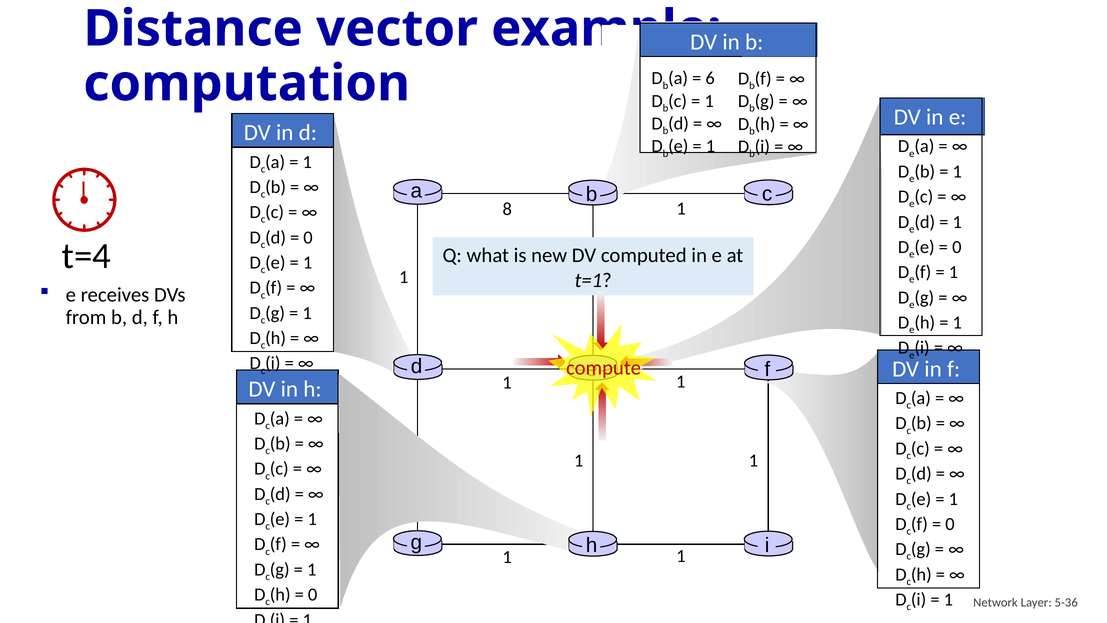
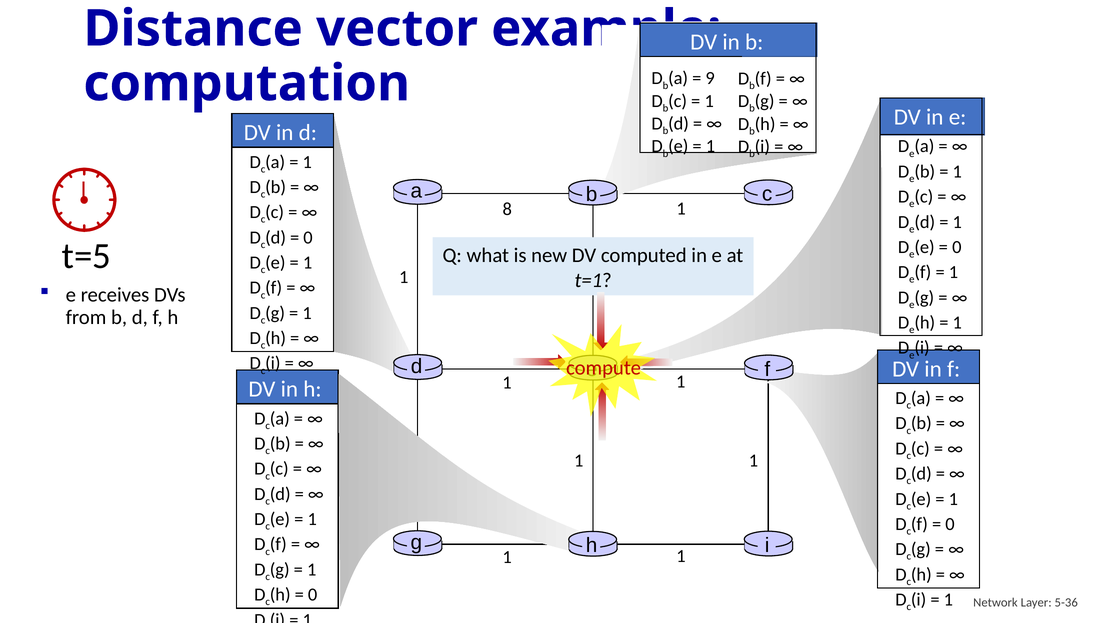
6: 6 -> 9 (710, 78)
t=4: t=4 -> t=5 (86, 256)
